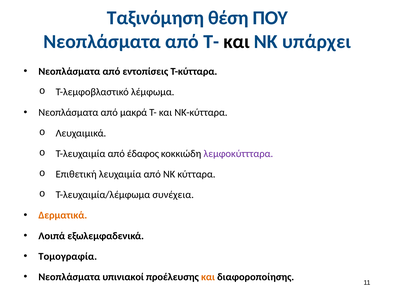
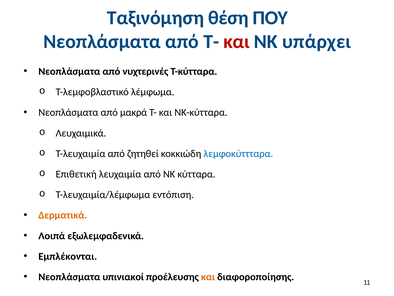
και colour: black -> red (237, 41)
εντοπίσεις: εντοπίσεις -> νυχτερινές (145, 71)
έδαφος: έδαφος -> ζητηθεί (143, 153)
λεμφοκύττταρα colour: purple -> blue (238, 153)
συνέχεια: συνέχεια -> εντόπιση (173, 194)
Τομογραφία: Τομογραφία -> Εμπλέκονται (68, 256)
